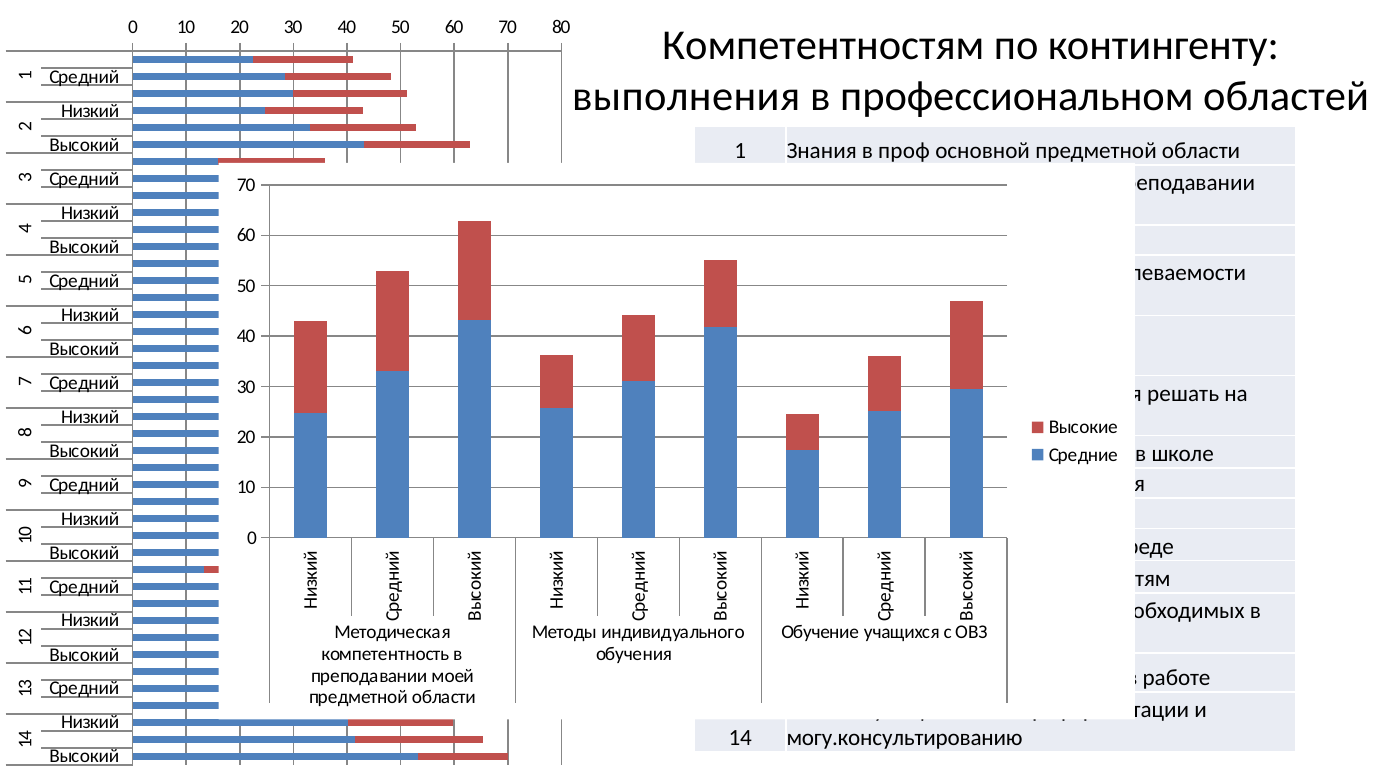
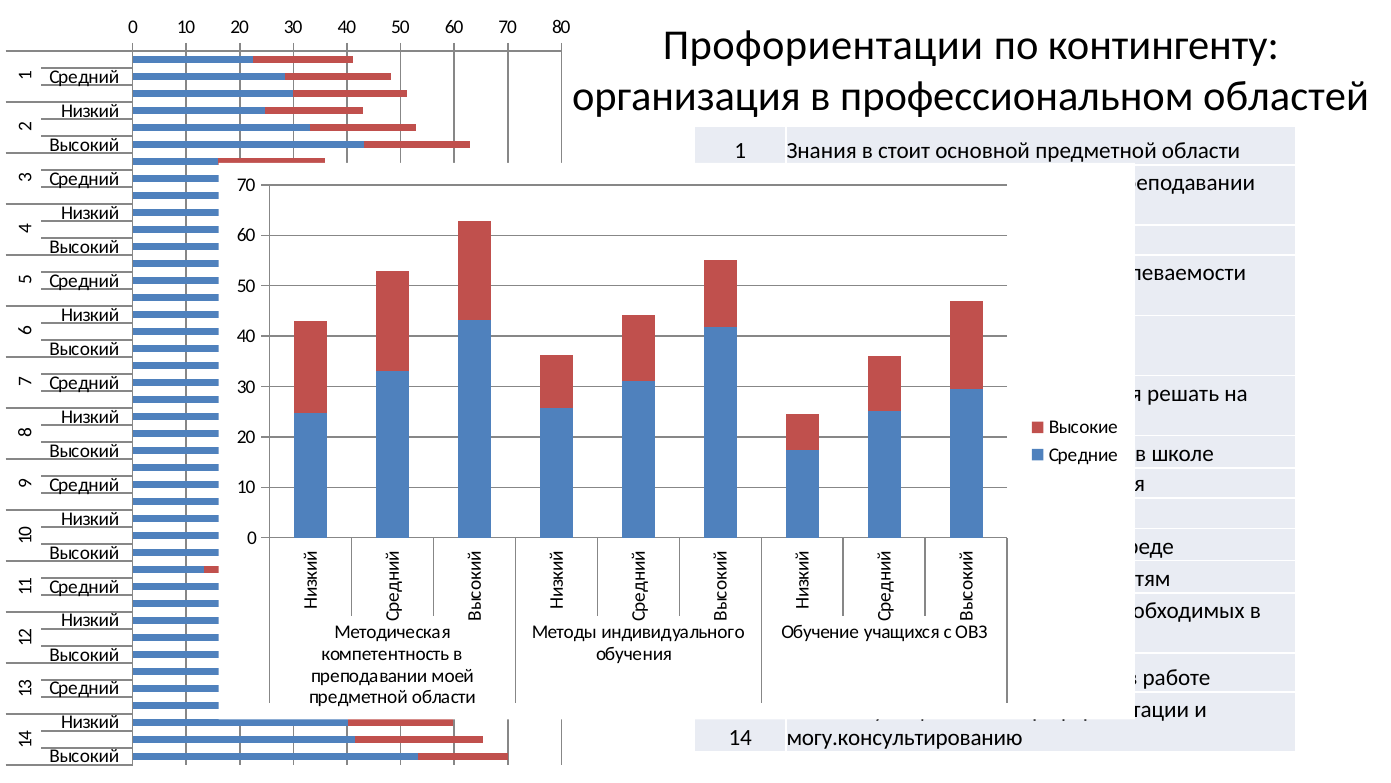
Компетентностям: Компетентностям -> Профориентации (823, 46)
выполнения: выполнения -> организация (686, 97)
проф: проф -> стоит (904, 151)
